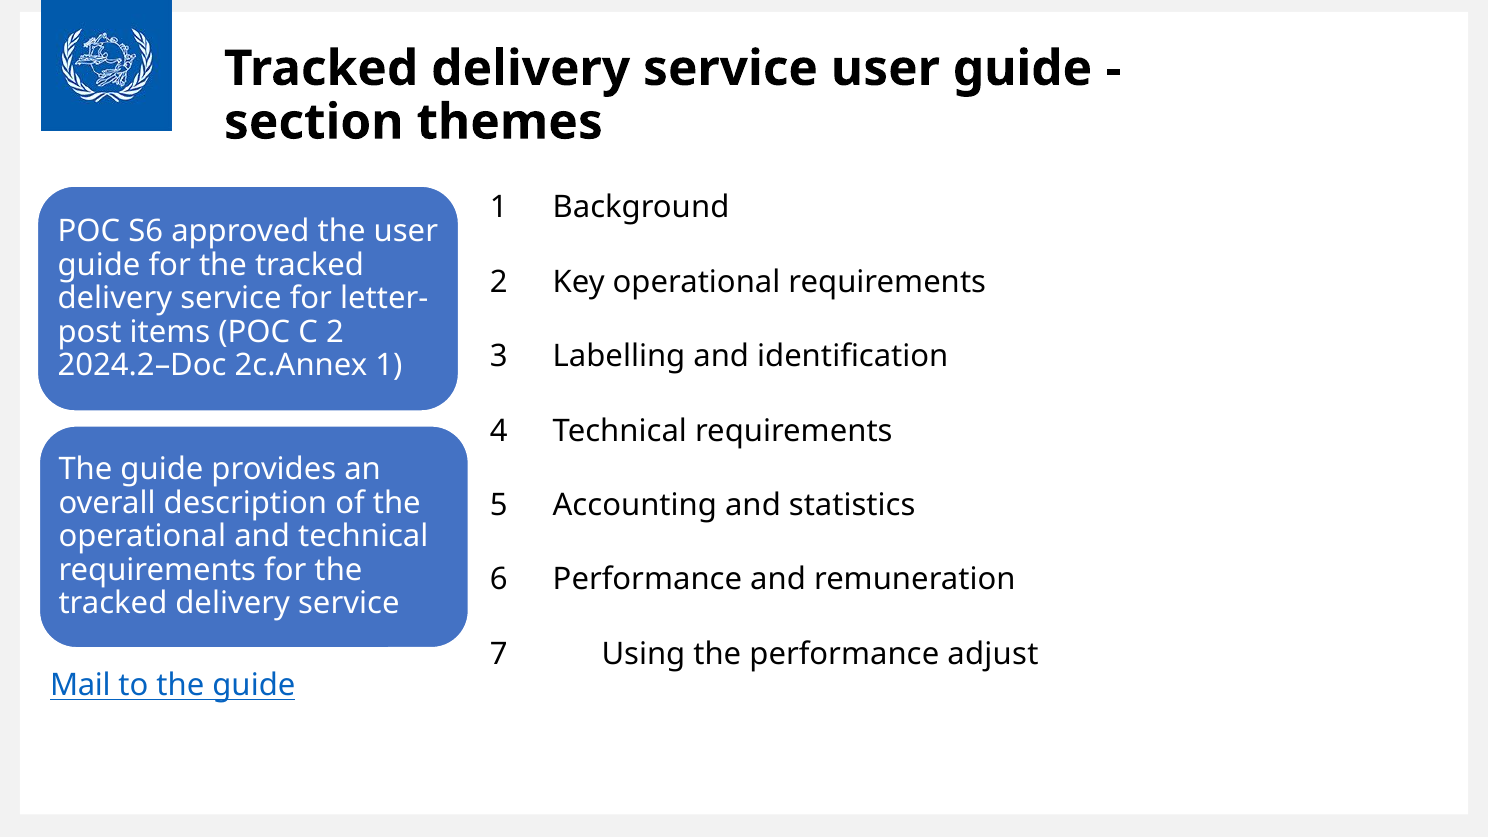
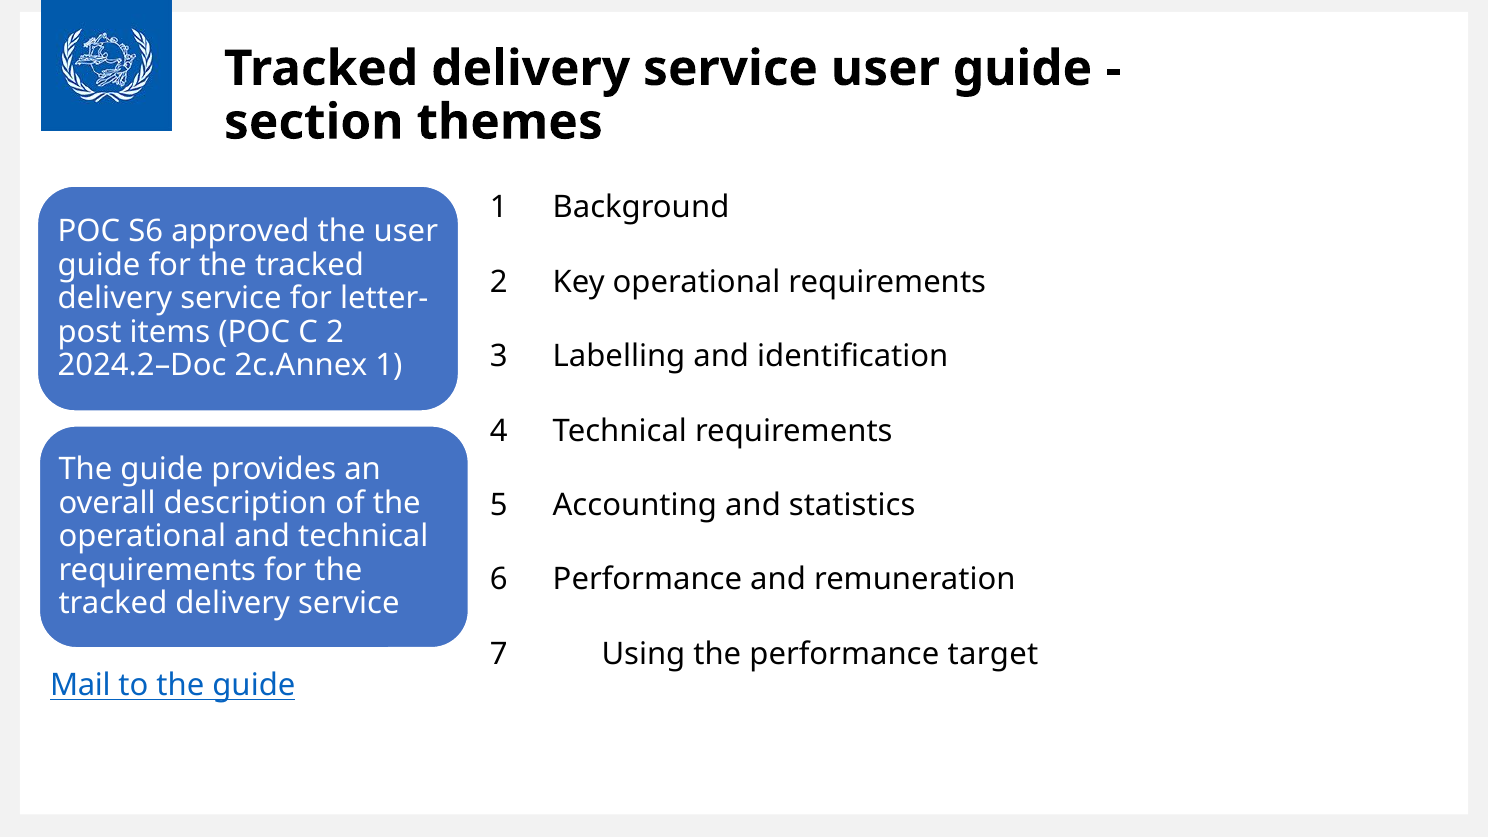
adjust: adjust -> target (993, 654)
